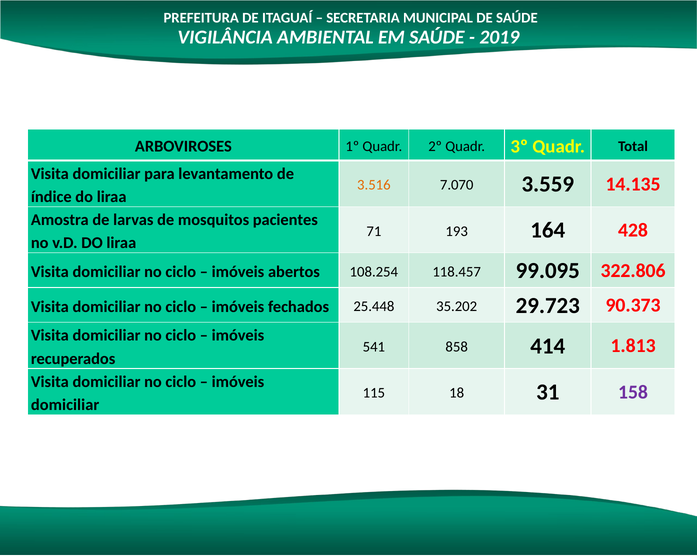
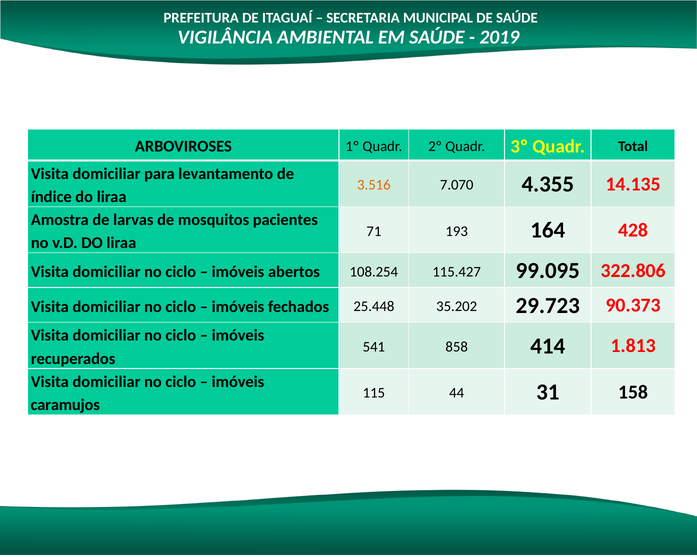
3.559: 3.559 -> 4.355 (548, 184)
118.457: 118.457 -> 115.427 (457, 272)
18: 18 -> 44 (457, 393)
158 colour: purple -> black (633, 392)
domiciliar: domiciliar -> caramujos (65, 405)
